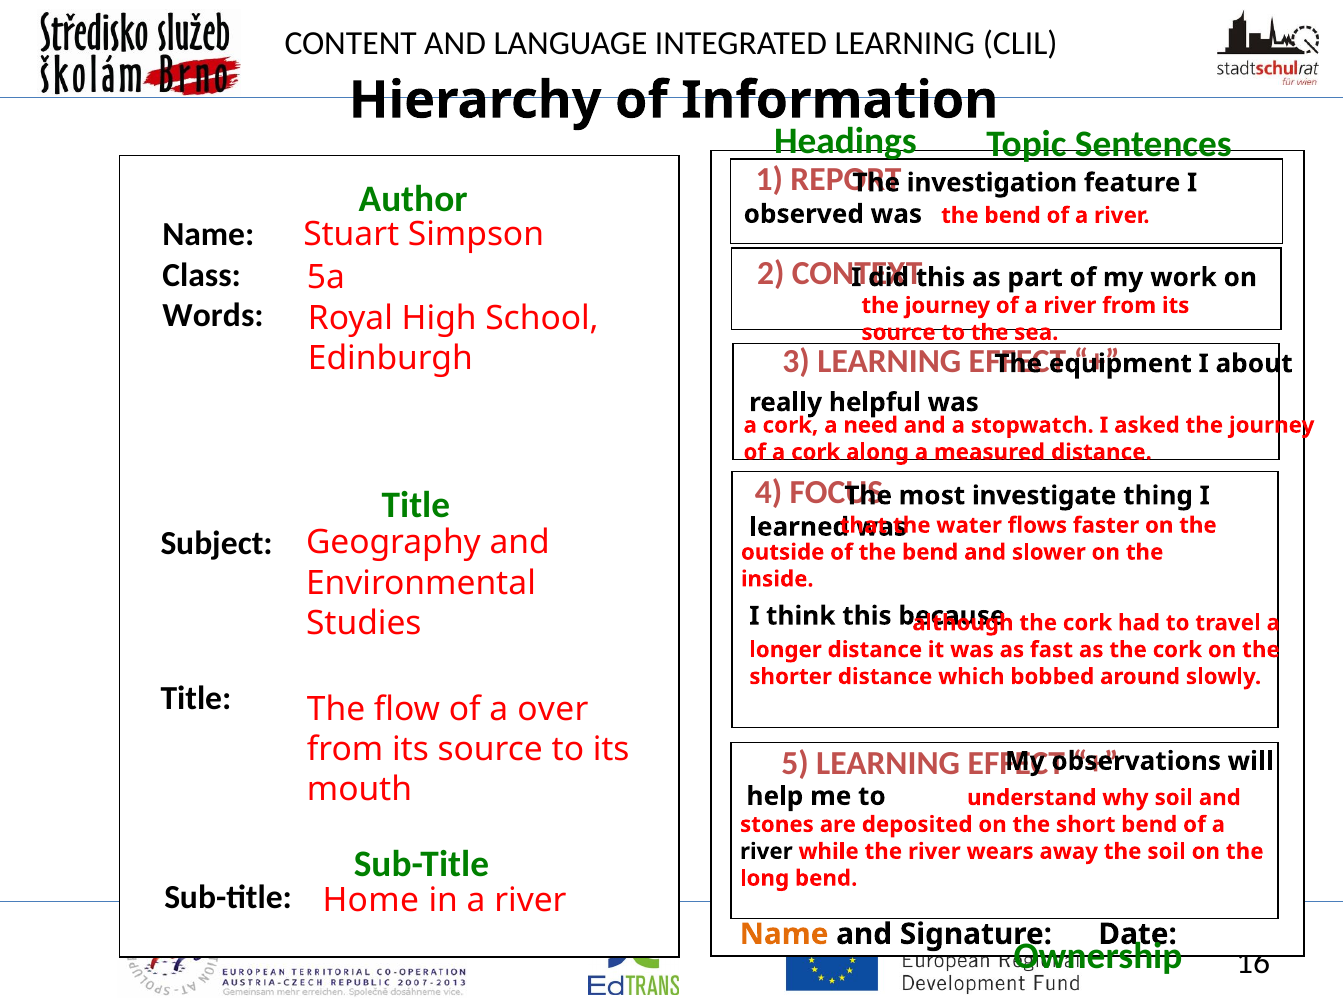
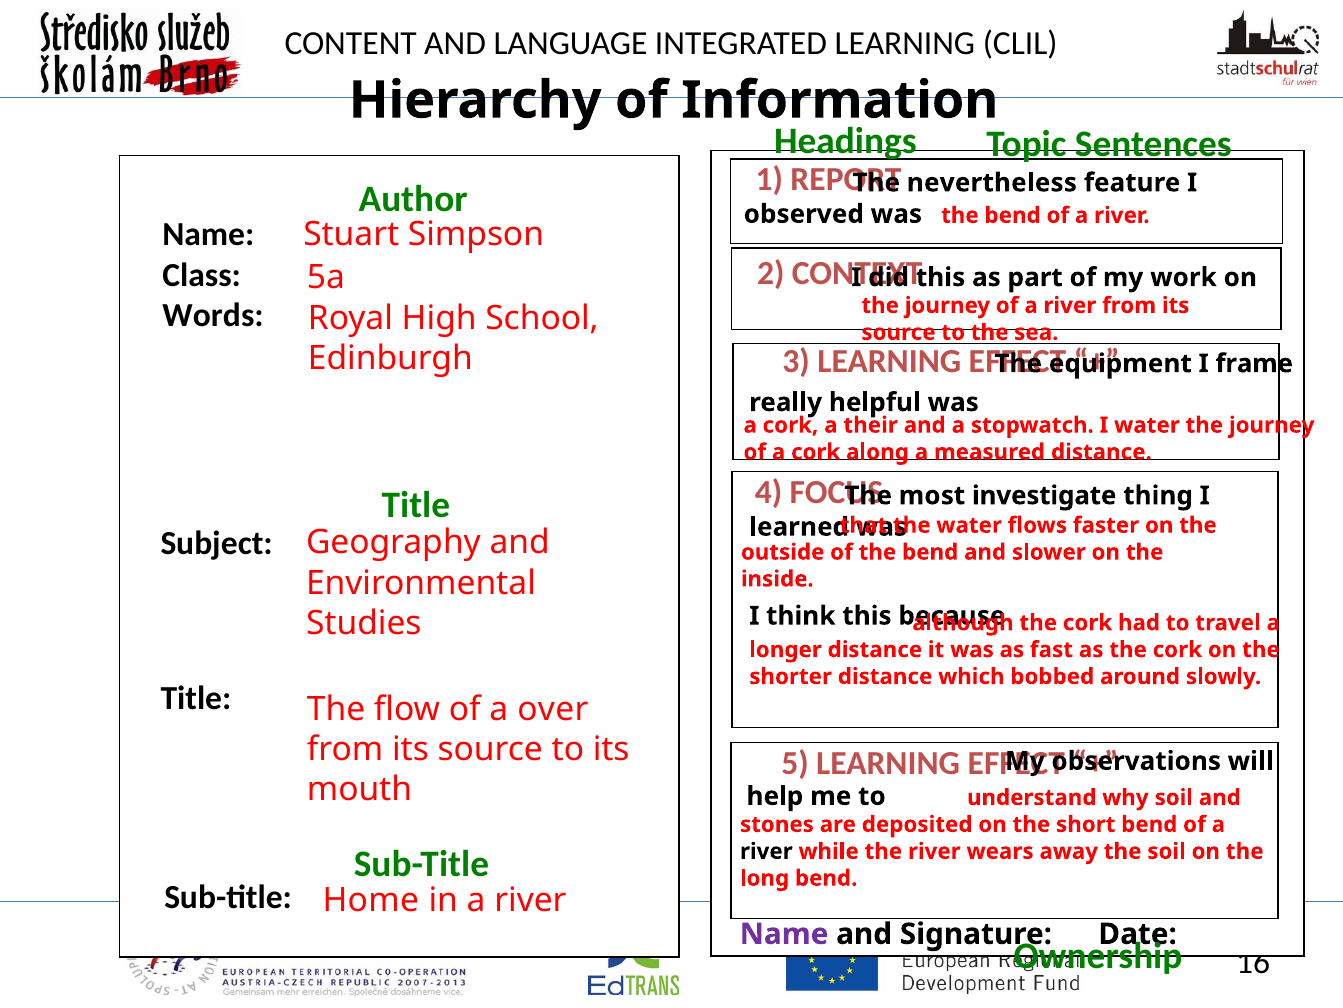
investigation: investigation -> nevertheless (992, 183)
about: about -> frame (1254, 363)
need: need -> their (871, 425)
I asked: asked -> water (1147, 425)
Name colour: orange -> purple (784, 933)
